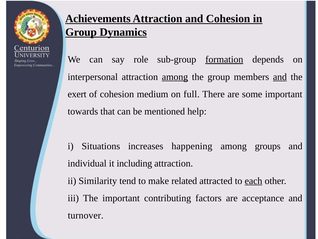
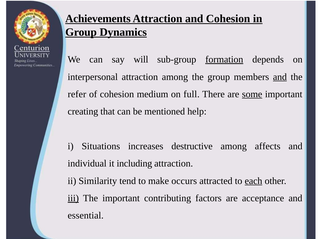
role: role -> will (141, 59)
among underline: present -> none (175, 77)
exert: exert -> refer (77, 94)
some underline: none -> present (252, 94)
towards: towards -> creating (83, 111)
happening: happening -> destructive (192, 146)
groups: groups -> affects (268, 146)
related: related -> occurs (184, 180)
iii underline: none -> present (73, 198)
turnover: turnover -> essential (86, 215)
